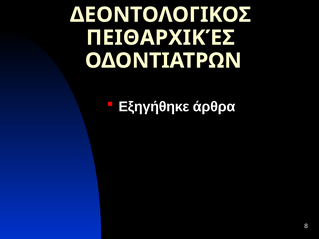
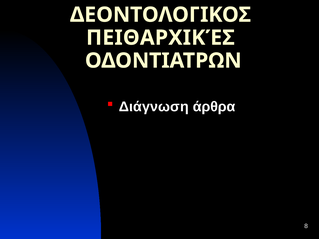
Εξηγήθηκε: Εξηγήθηκε -> Διάγνωση (154, 107)
